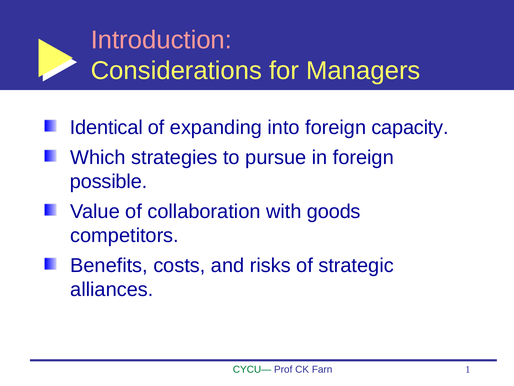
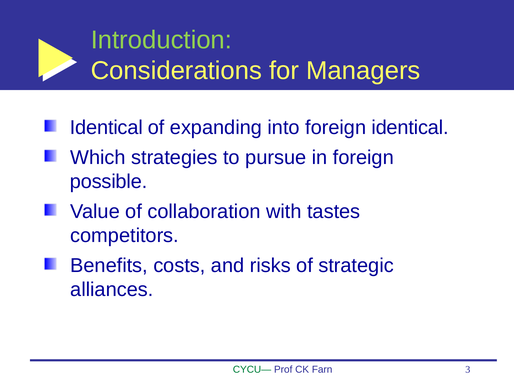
Introduction colour: pink -> light green (161, 40)
foreign capacity: capacity -> identical (410, 127)
goods: goods -> tastes (334, 211)
1: 1 -> 3 (468, 369)
